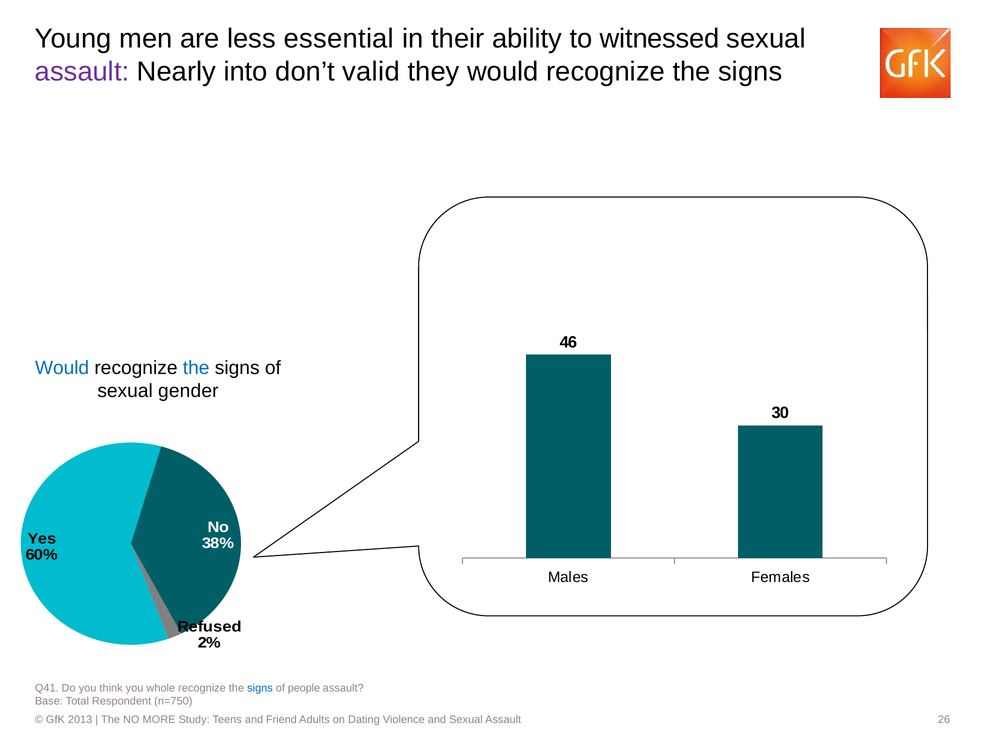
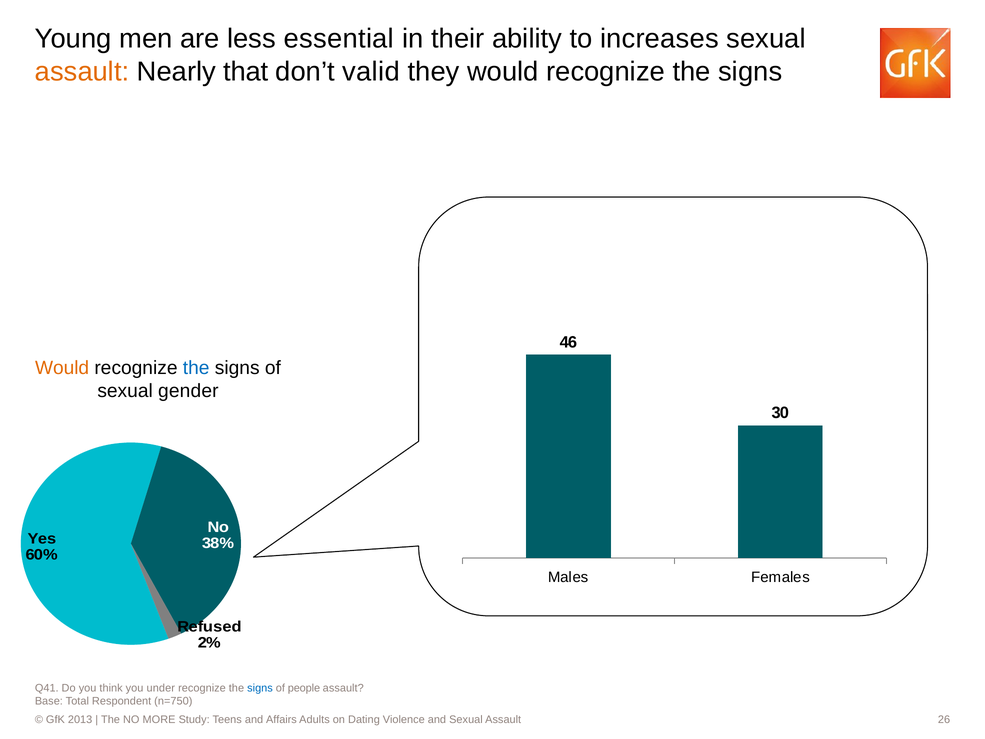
witnessed: witnessed -> increases (659, 39)
assault colour: purple -> orange (82, 72)
into: into -> that (246, 72)
Would colour: blue -> orange (62, 368)
whole: whole -> under (161, 688)
Friend: Friend -> Affairs (281, 719)
